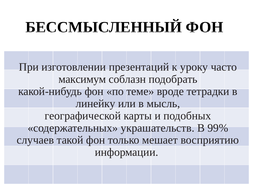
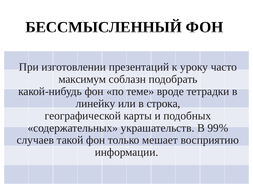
мысль: мысль -> строка (164, 103)
